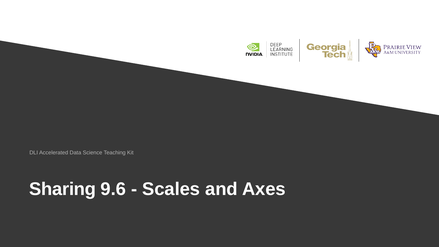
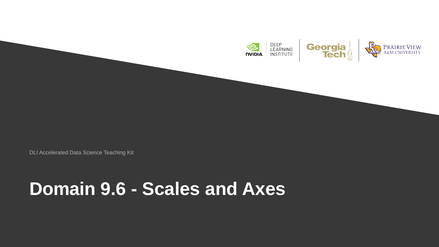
Sharing: Sharing -> Domain (63, 189)
